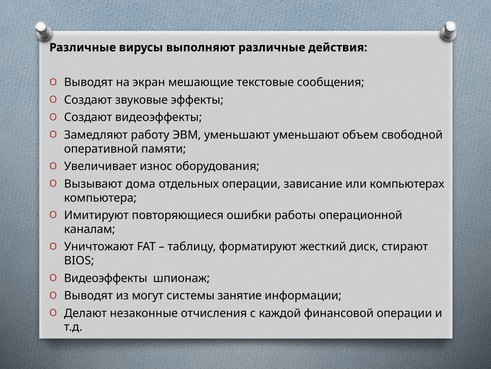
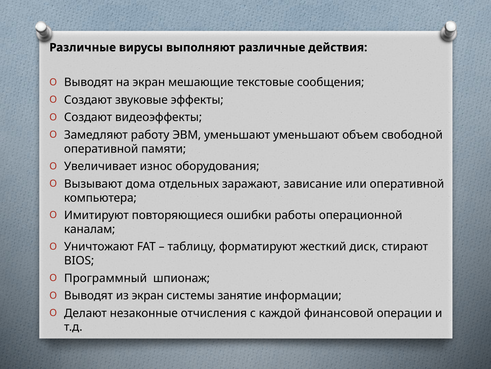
отдельных операции: операции -> заражают (251, 184)
или компьютерах: компьютерах -> оперативной (407, 184)
Видеоэффекты: Видеоэффекты -> Программный (106, 278)
из могут: могут -> экран (148, 295)
